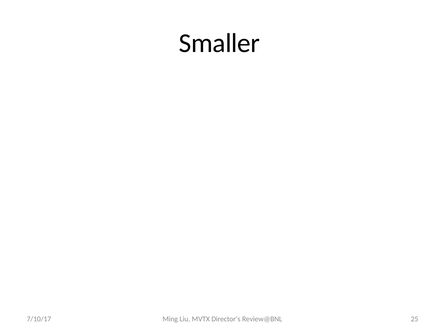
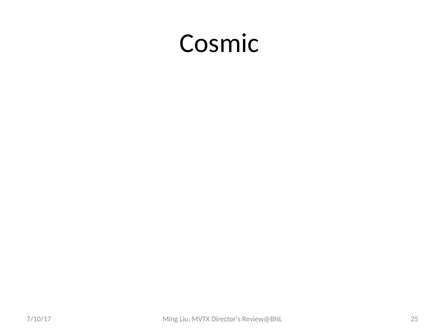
Smaller: Smaller -> Cosmic (219, 43)
